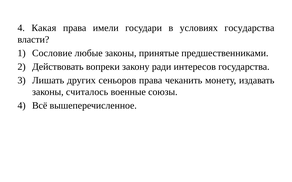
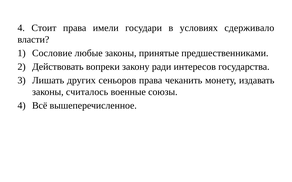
Какая: Какая -> Стоит (44, 28)
условиях государства: государства -> сдерживало (249, 28)
